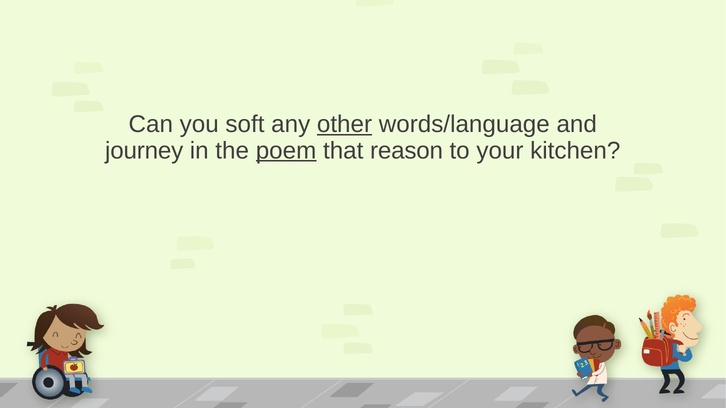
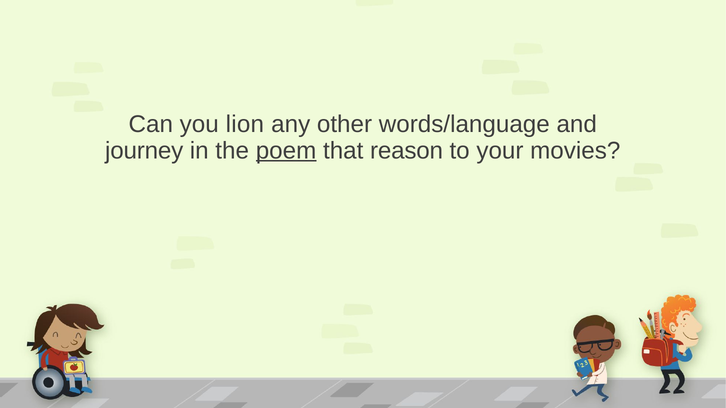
soft: soft -> lion (245, 125)
other underline: present -> none (345, 125)
kitchen: kitchen -> movies (575, 151)
